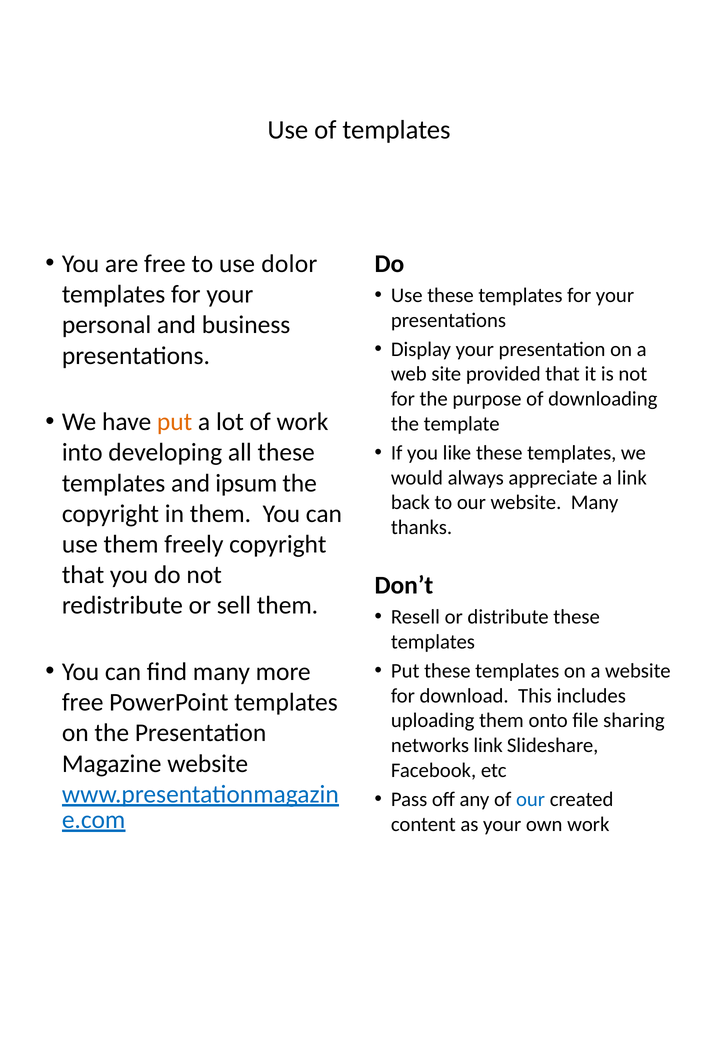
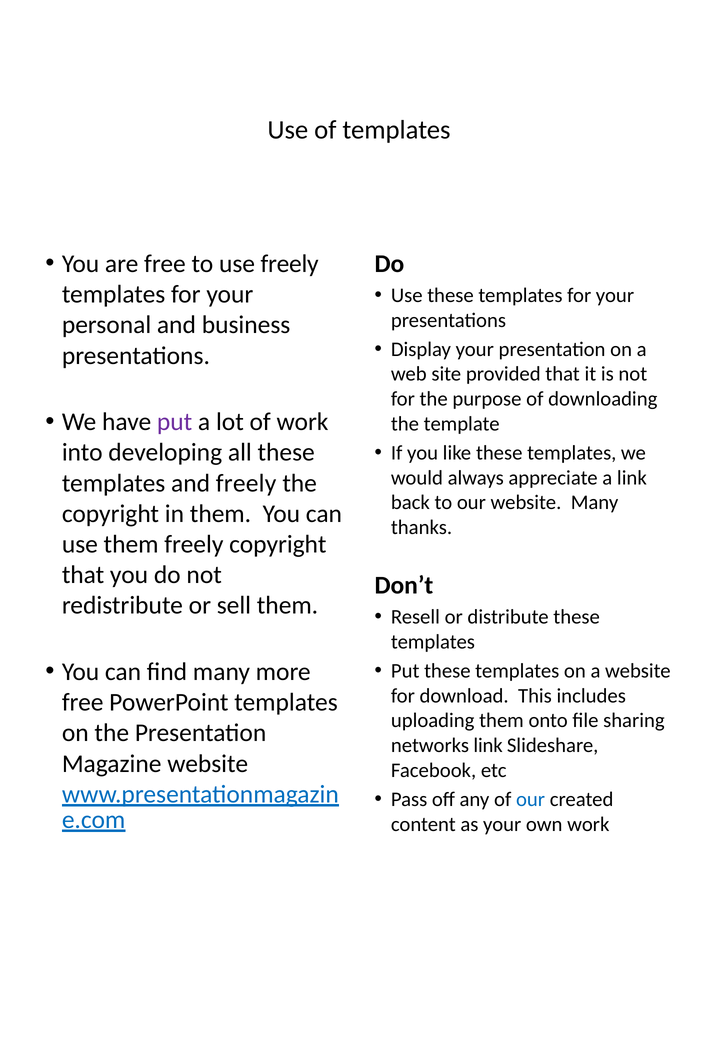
use dolor: dolor -> freely (290, 264)
put colour: orange -> purple (175, 422)
and ipsum: ipsum -> freely (246, 483)
